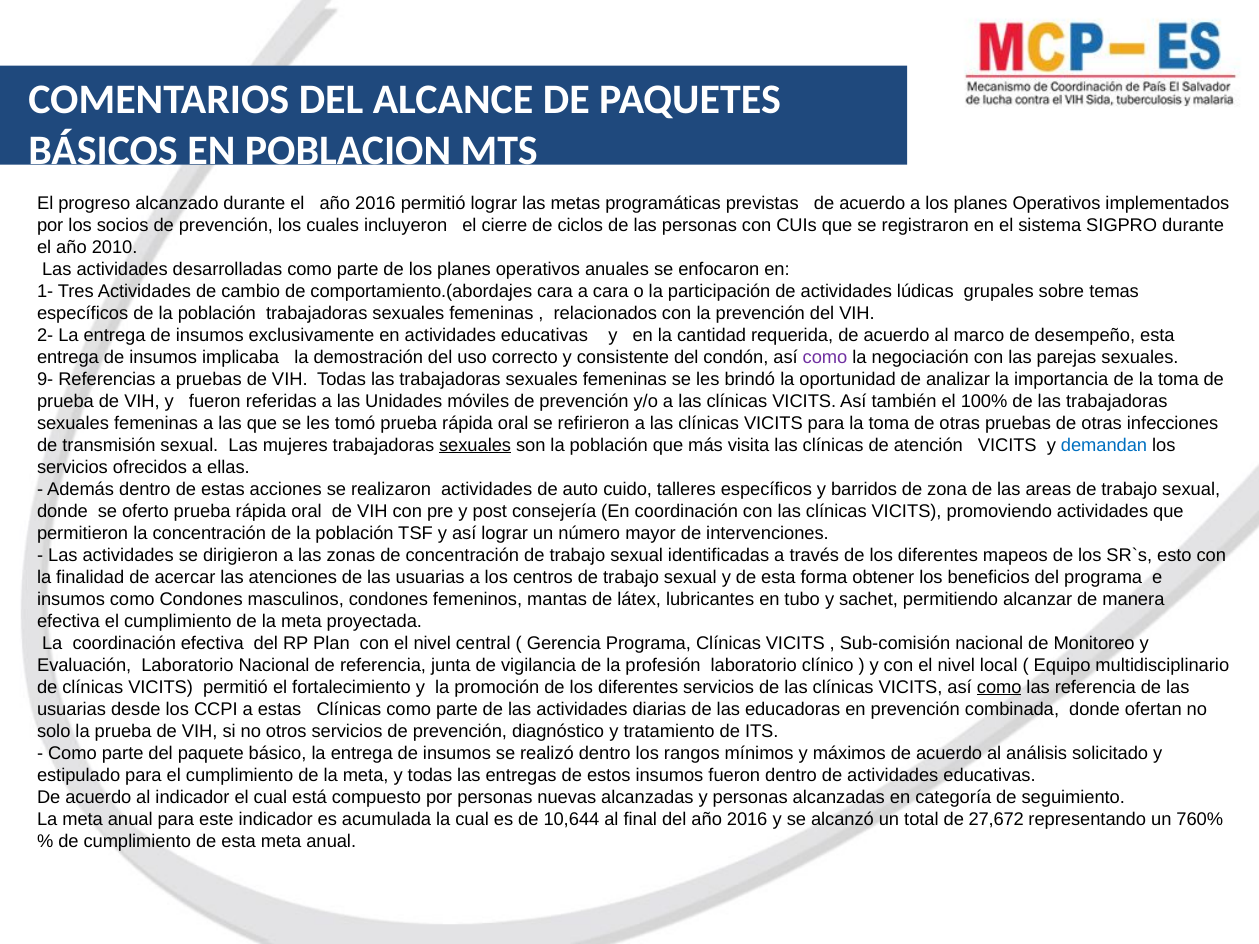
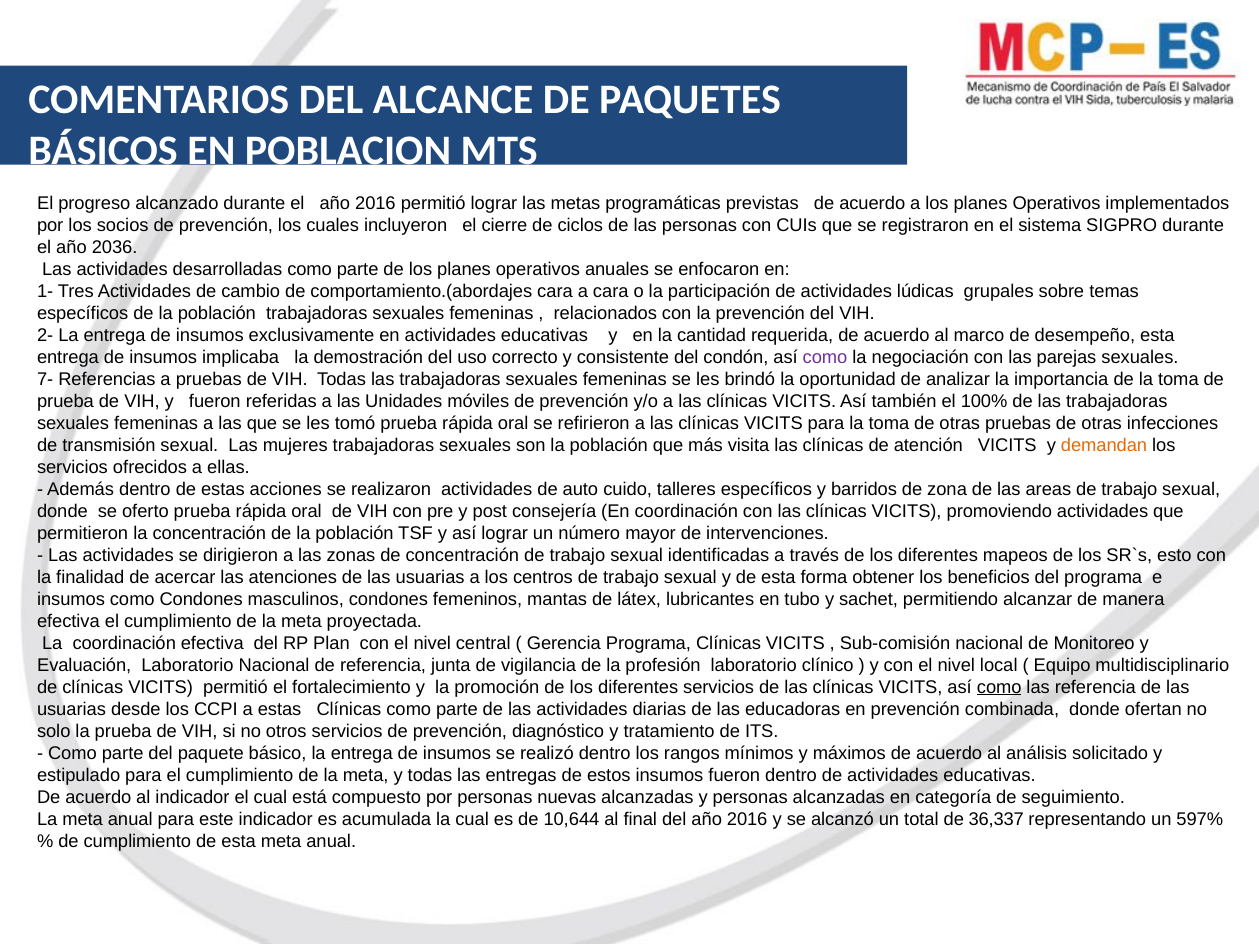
2010: 2010 -> 2036 (115, 247)
9-: 9- -> 7- (45, 379)
sexuales underline: present -> none (475, 445)
demandan colour: blue -> orange (1104, 445)
27,672: 27,672 -> 36,337 (996, 819)
760%: 760% -> 597% (1200, 819)
